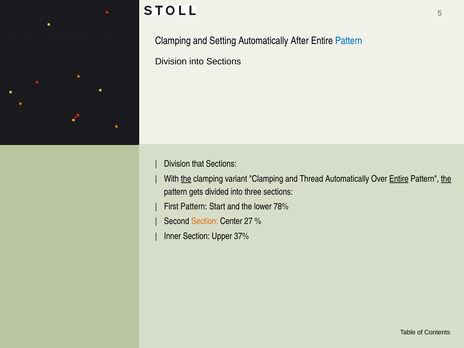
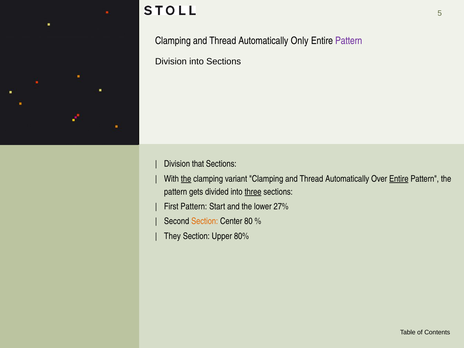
Setting: Setting -> Thread (223, 41)
After: After -> Only (300, 41)
Pattern colour: blue -> purple (349, 41)
the underline: present -> none (446, 179)
three underline: none -> present (253, 192)
78%: 78% -> 27% (281, 207)
27: 27 -> 80 (248, 221)
Inner: Inner -> They (172, 236)
37%: 37% -> 80% (241, 236)
